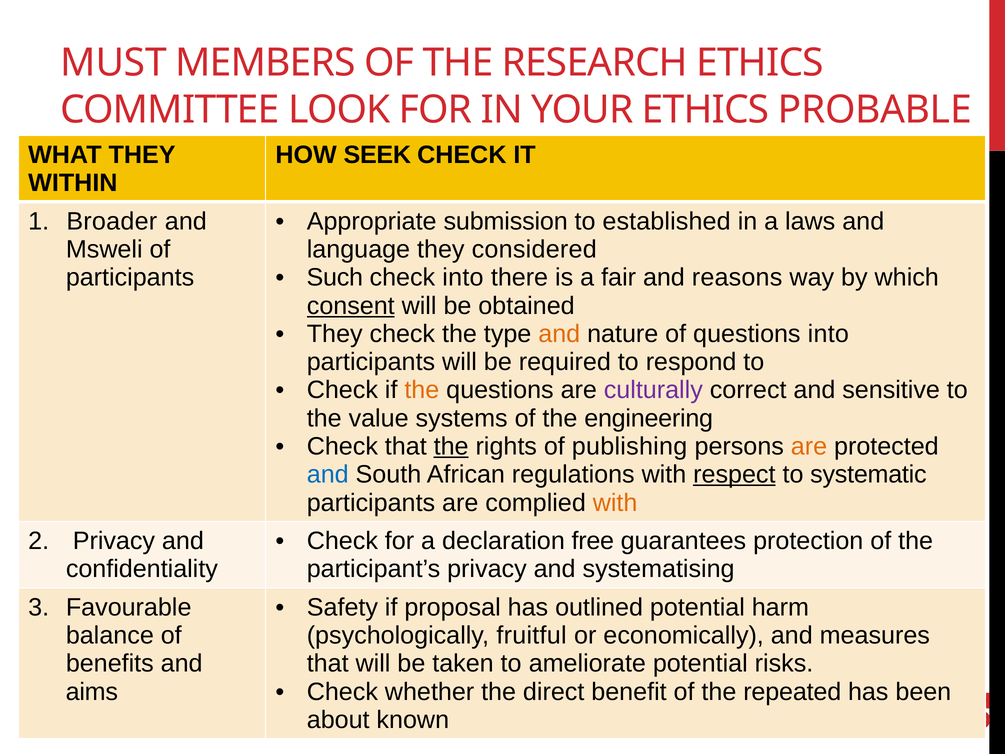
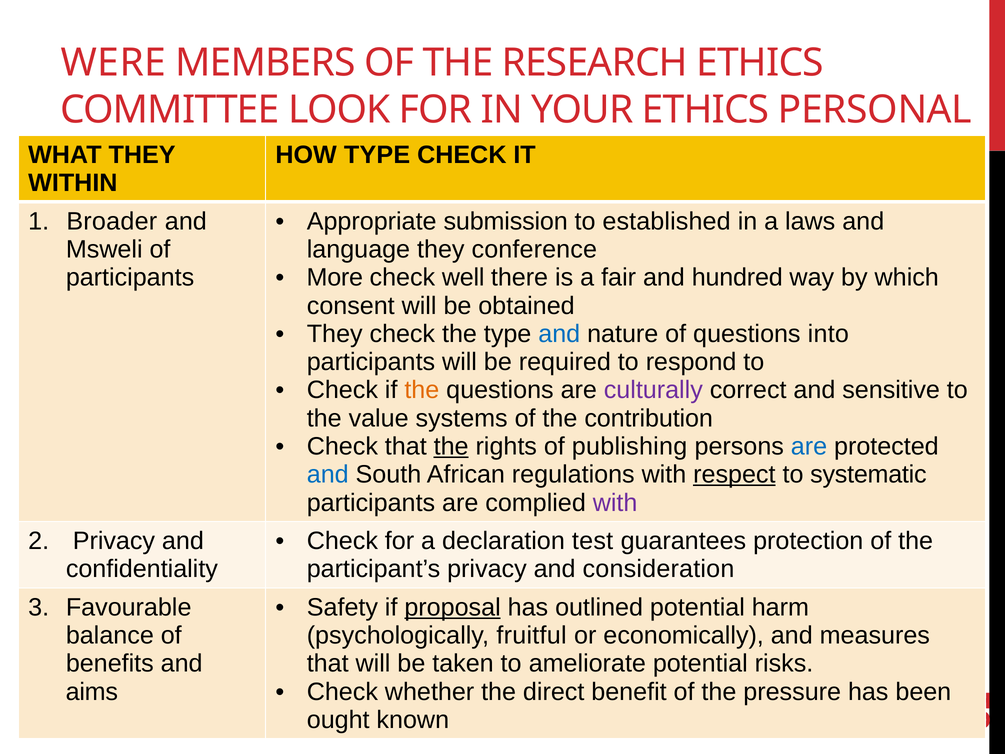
MUST: MUST -> WERE (113, 63)
PROBABLE: PROBABLE -> PERSONAL (875, 110)
HOW SEEK: SEEK -> TYPE (377, 155)
considered: considered -> conference (534, 249)
Such: Such -> More (335, 278)
check into: into -> well (463, 278)
reasons: reasons -> hundred (737, 278)
consent underline: present -> none (351, 306)
and colour: orange -> blue (559, 334)
engineering: engineering -> contribution (649, 418)
are colour: orange -> blue (809, 446)
with colour: orange -> purple (615, 503)
free: free -> test (593, 541)
systematising: systematising -> consideration (658, 569)
proposal underline: none -> present (453, 607)
repeated: repeated -> pressure (792, 692)
about: about -> ought (338, 720)
